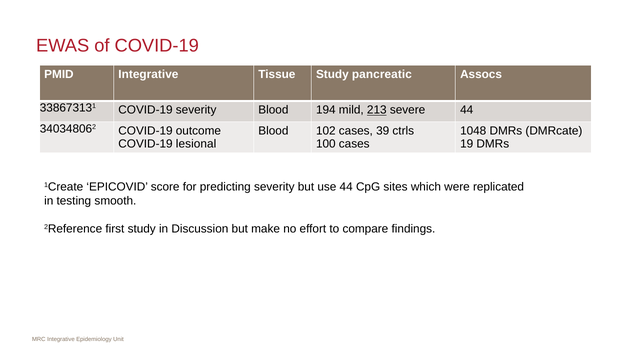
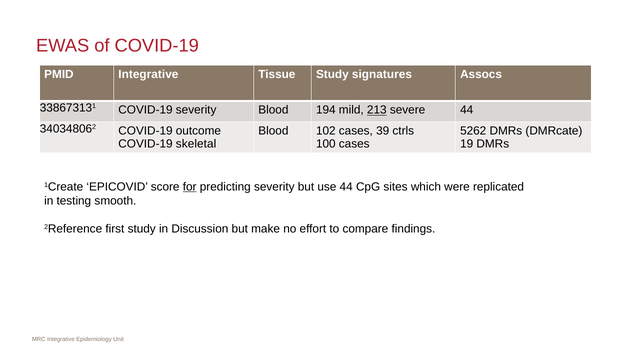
pancreatic: pancreatic -> signatures (382, 74)
1048: 1048 -> 5262 (473, 131)
lesional: lesional -> skeletal (196, 144)
for underline: none -> present (190, 187)
